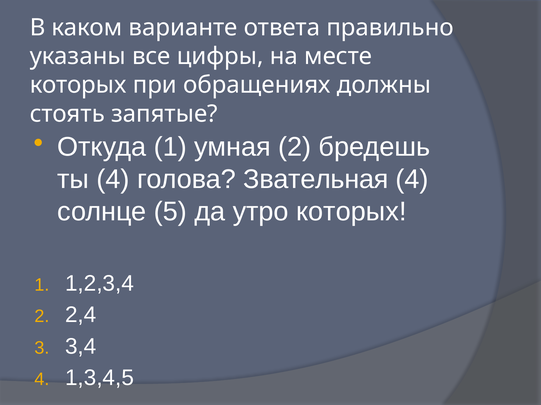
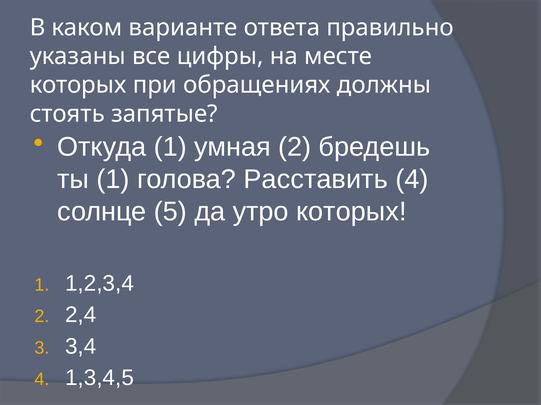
ты 4: 4 -> 1 (113, 180)
Звательная: Звательная -> Расставить (316, 180)
